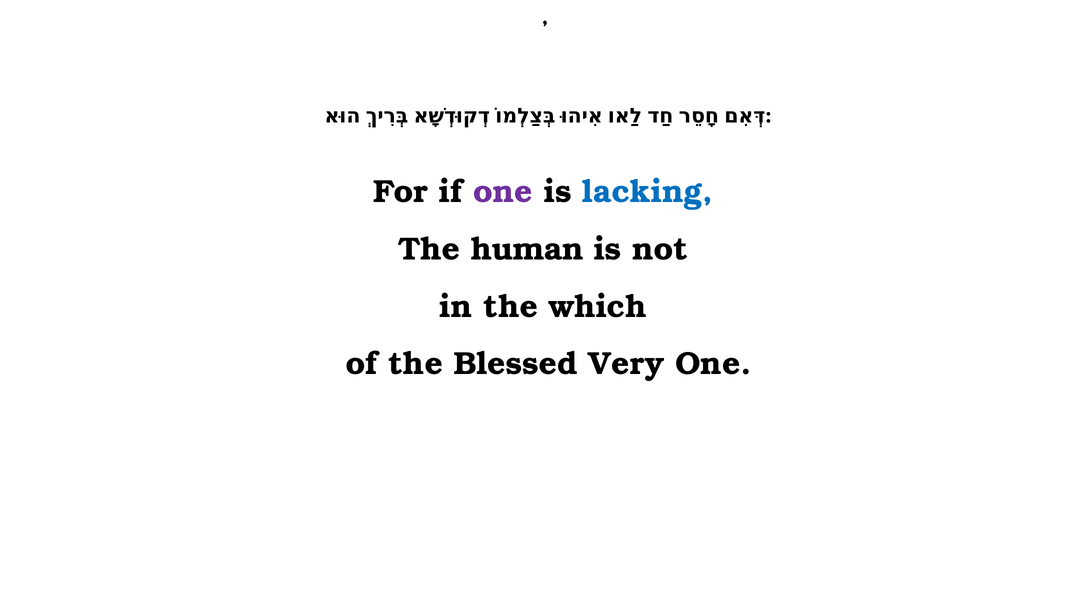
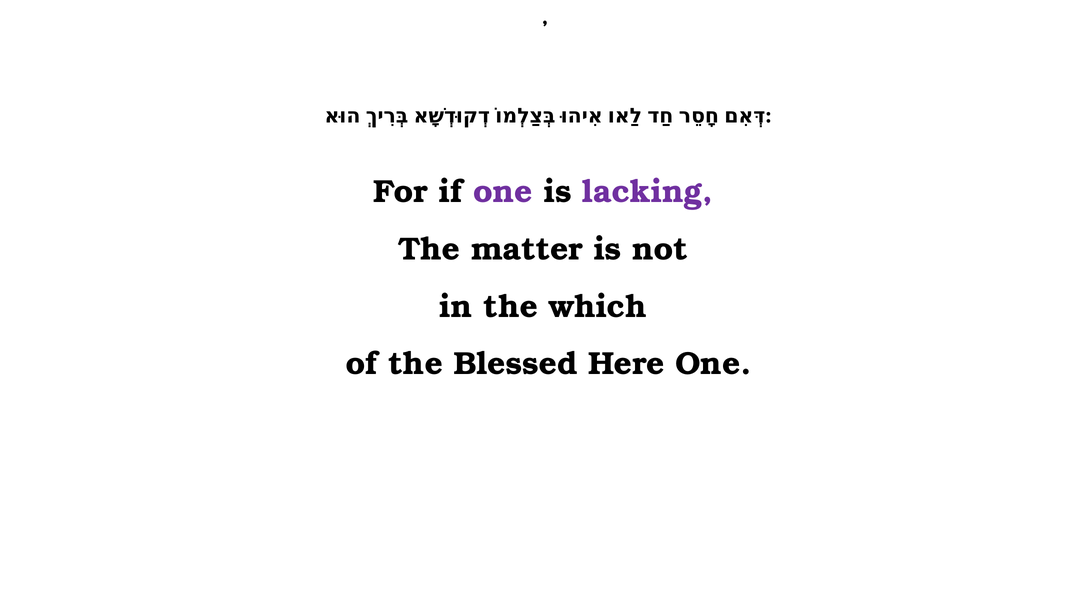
lacking colour: blue -> purple (648, 192)
human: human -> matter (527, 249)
Very: Very -> Here (627, 364)
